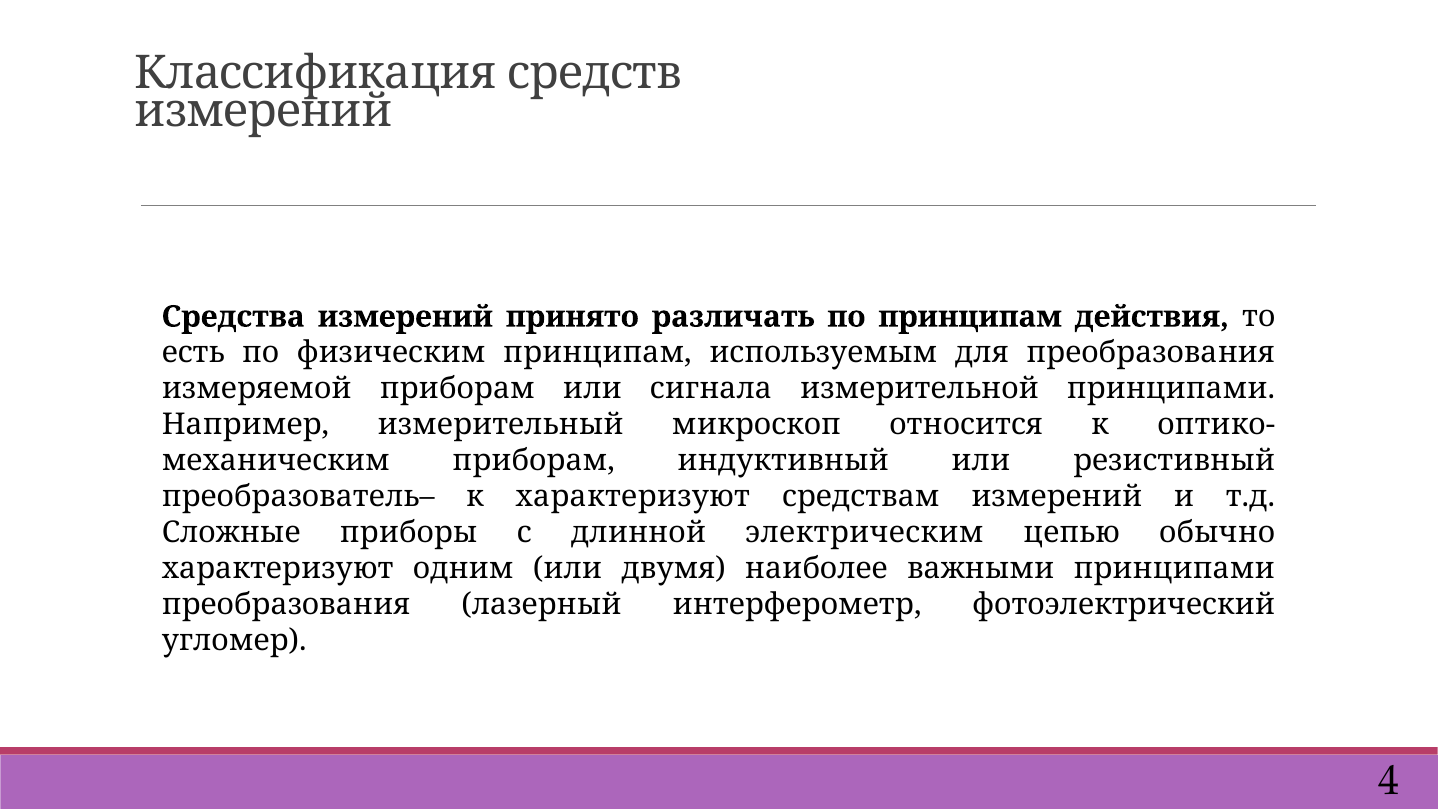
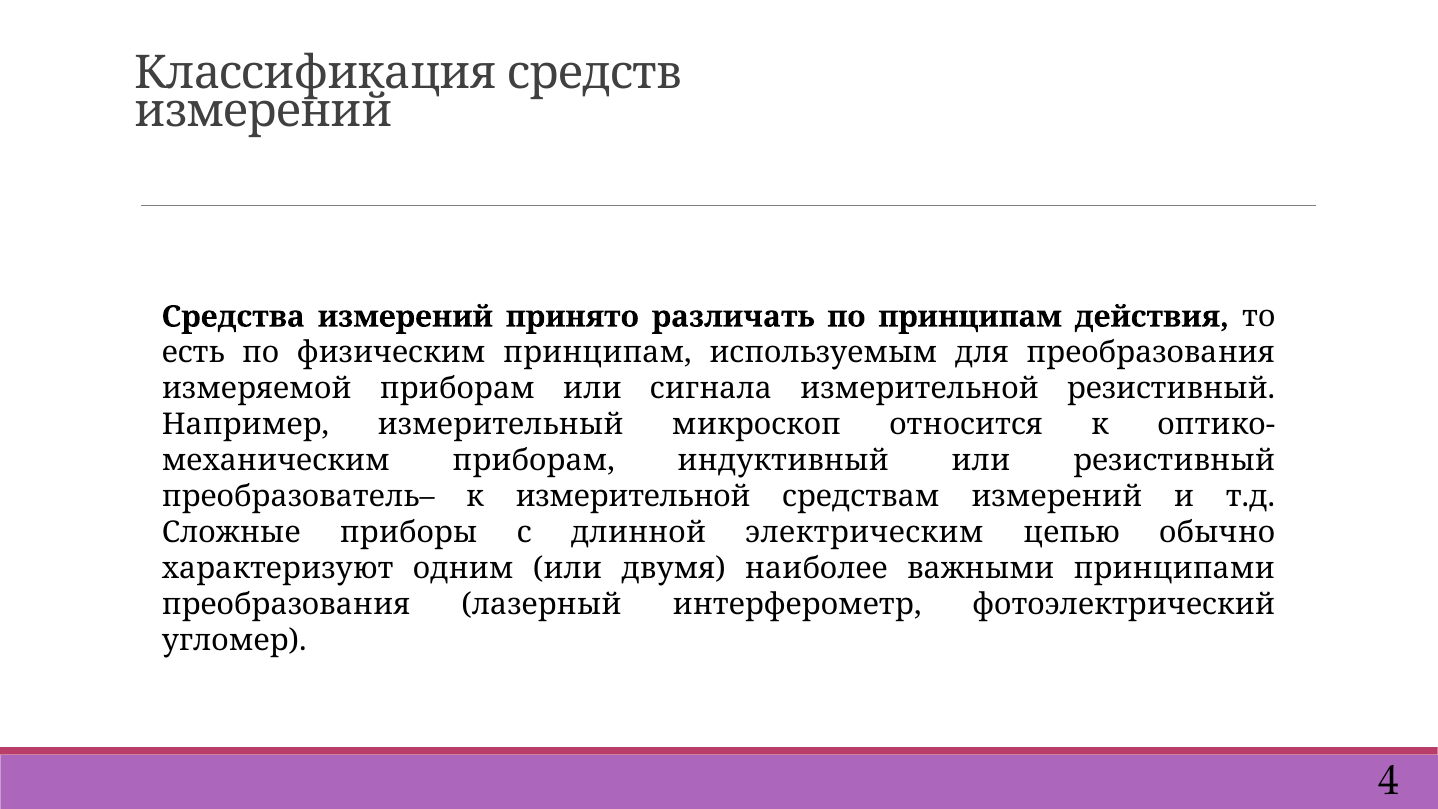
измерительной принципами: принципами -> резистивный (1171, 389)
к характеризуют: характеризуют -> измерительной (633, 497)
